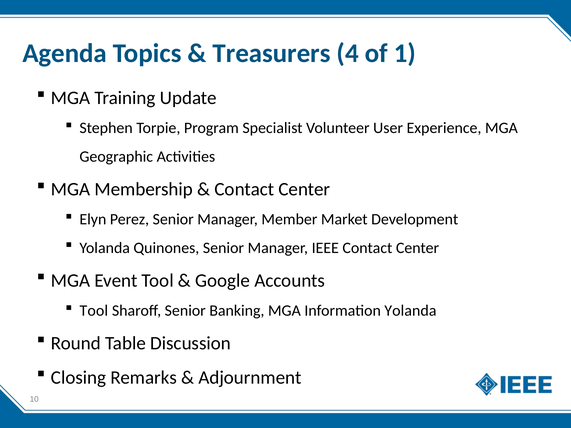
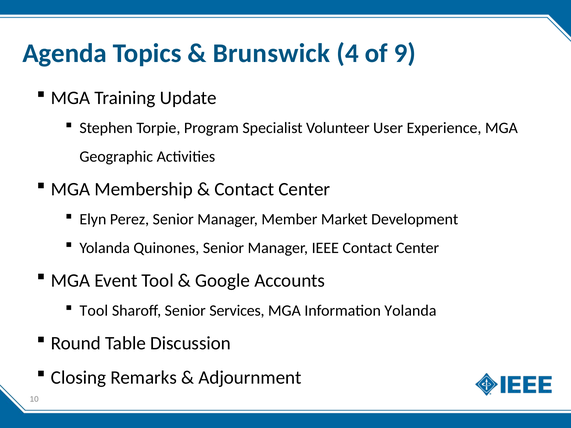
Treasurers: Treasurers -> Brunswick (271, 53)
1: 1 -> 9 (405, 53)
Banking: Banking -> Services (237, 311)
